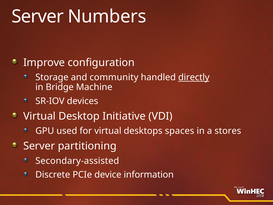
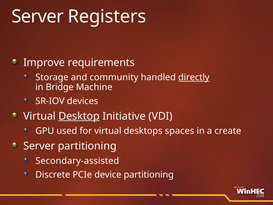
Numbers: Numbers -> Registers (107, 17)
configuration: configuration -> requirements (101, 62)
Desktop underline: none -> present (79, 116)
stores: stores -> create (228, 131)
device information: information -> partitioning (149, 175)
